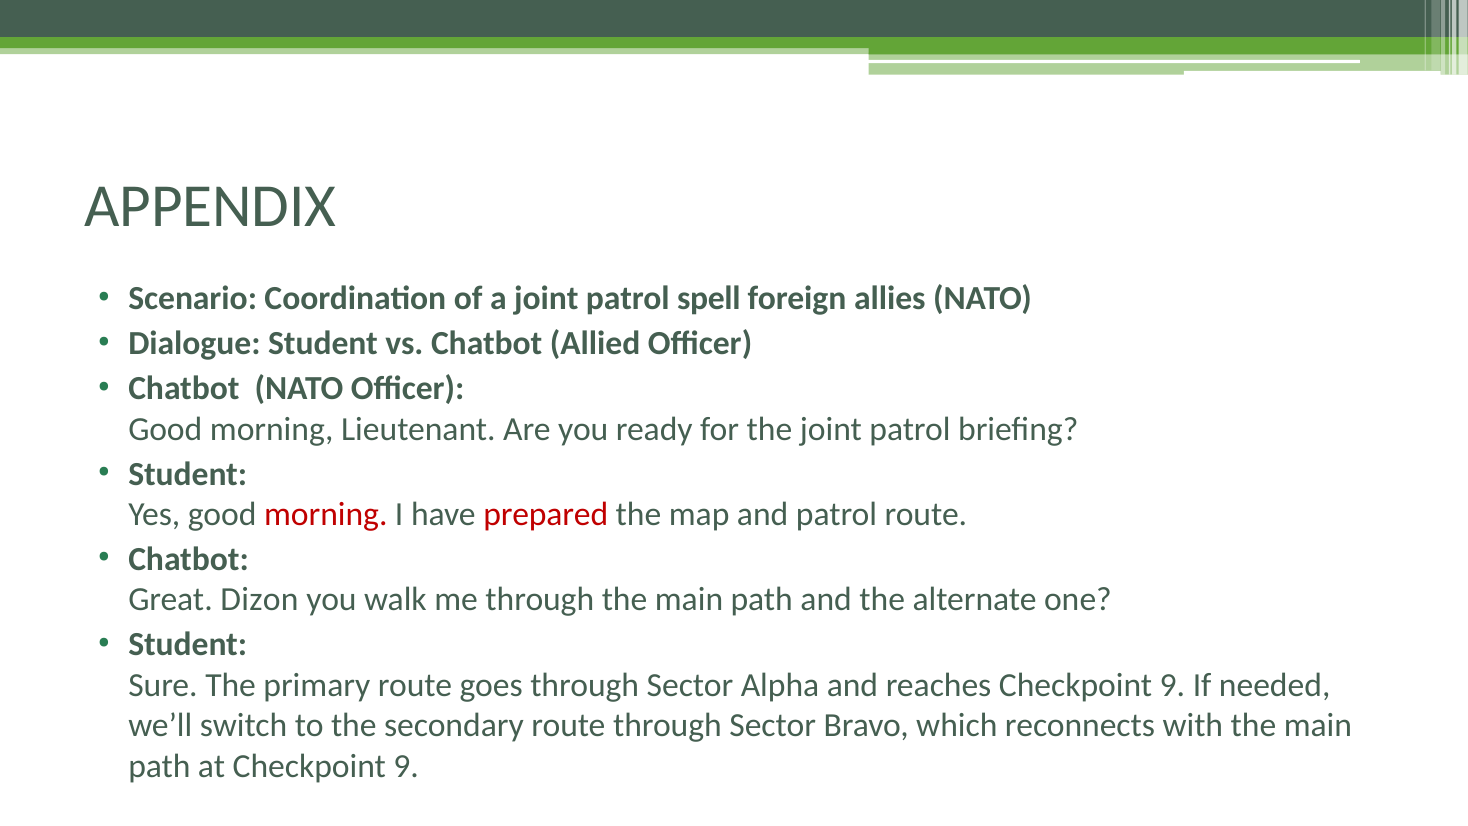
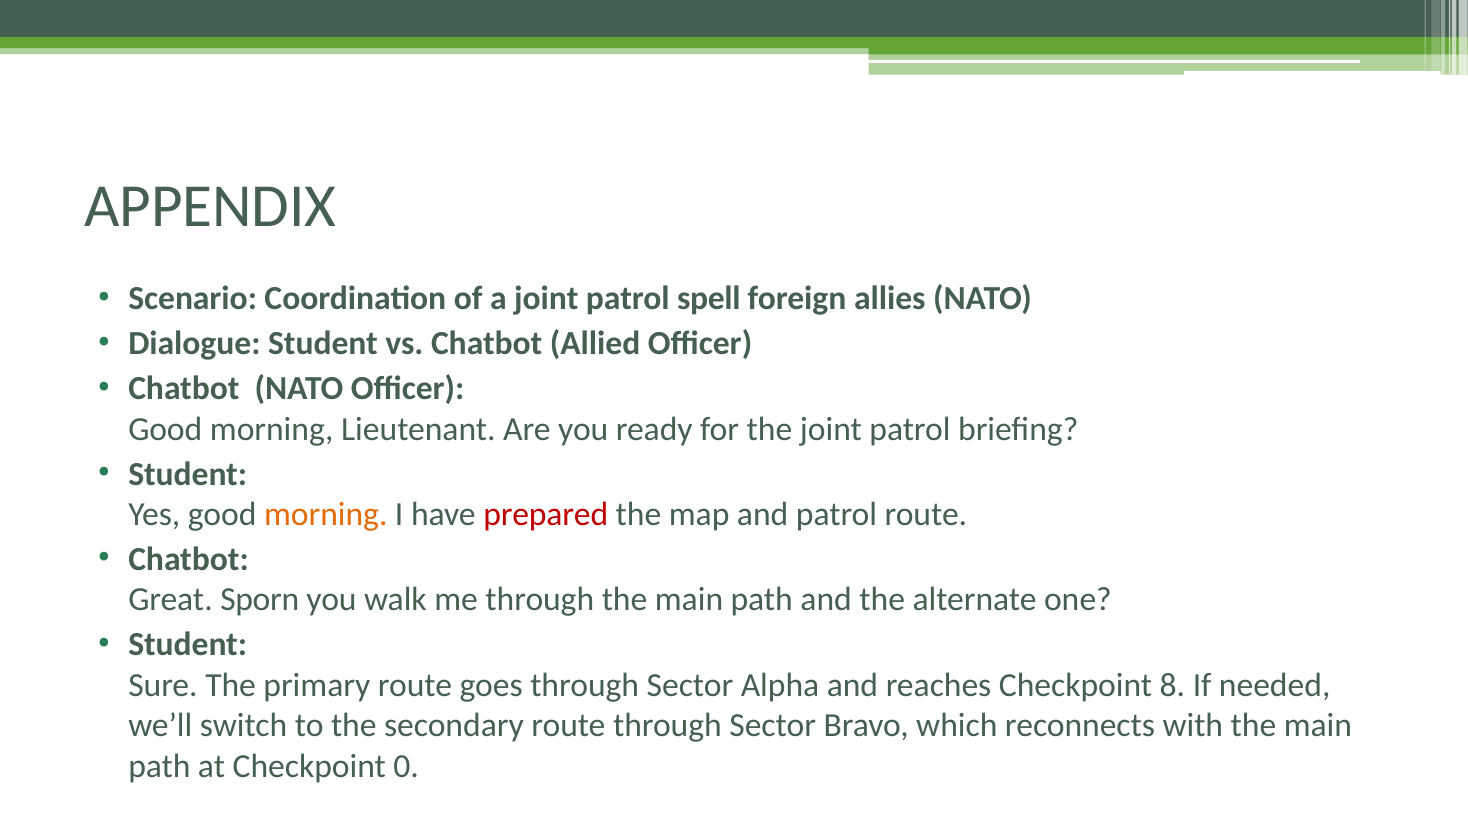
morning colour: red -> orange (326, 514)
Dizon: Dizon -> Sporn (260, 600)
reaches Checkpoint 9: 9 -> 8 (1172, 685)
at Checkpoint 9: 9 -> 0 (406, 766)
